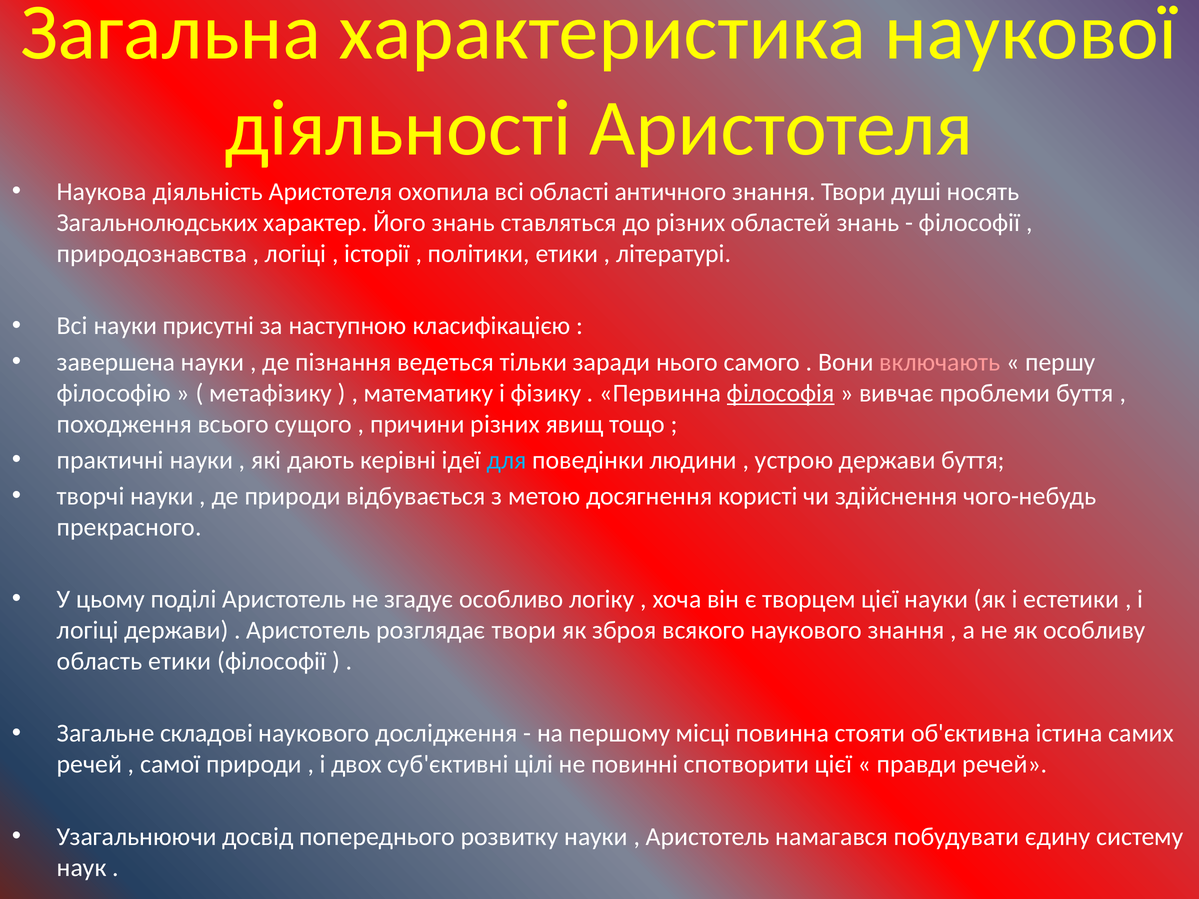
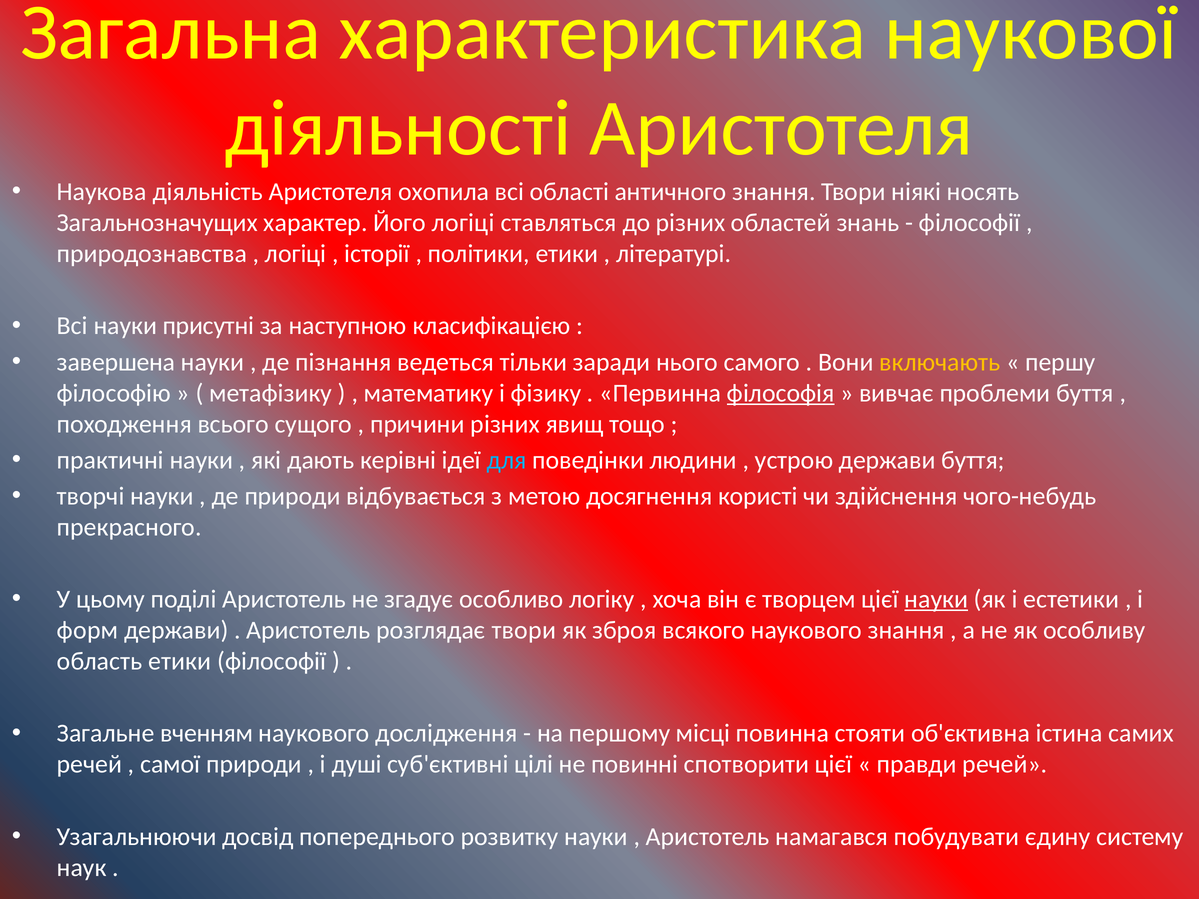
душі: душі -> ніякі (916, 192)
Загальнолюдських: Загальнолюдських -> Загальнозначущих (157, 223)
Його знань: знань -> логіці (463, 223)
включають colour: pink -> yellow (940, 362)
науки underline: none -> present (936, 600)
логіці: логіці -> форм (88, 630)
складові: складові -> вченням (207, 734)
двох: двох -> душі (357, 765)
